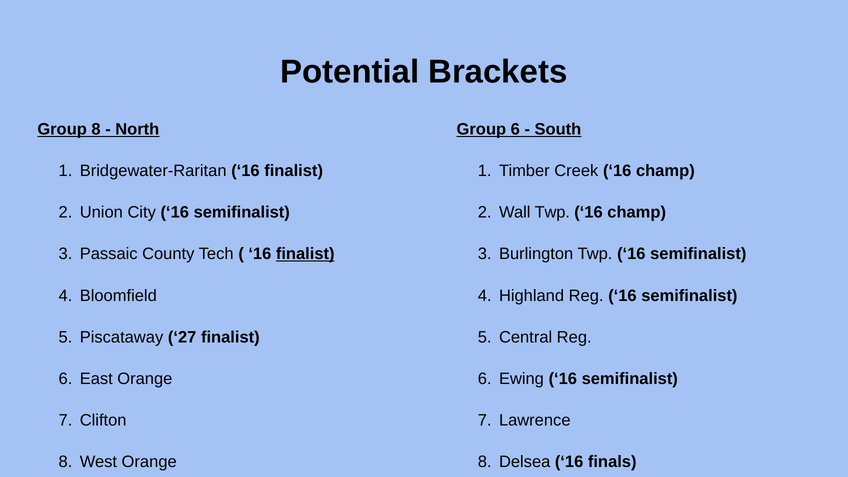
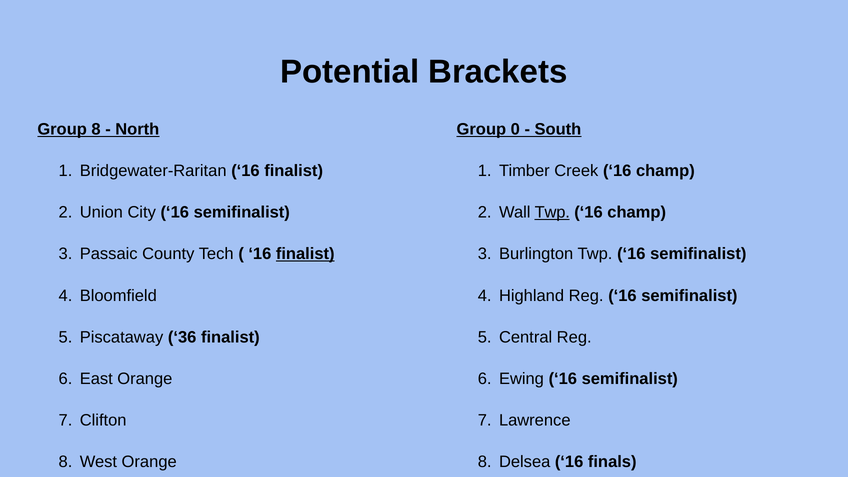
Group 6: 6 -> 0 (515, 129)
Twp underline: none -> present (552, 212)
27: 27 -> 36 (182, 337)
